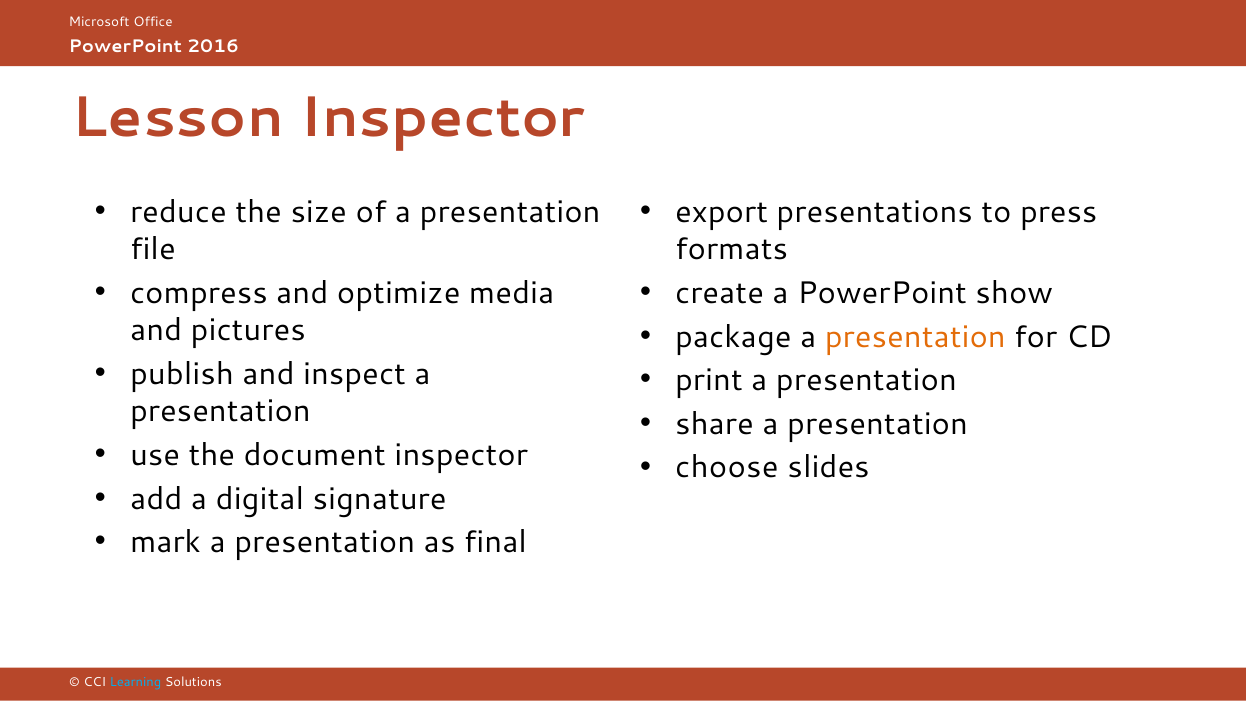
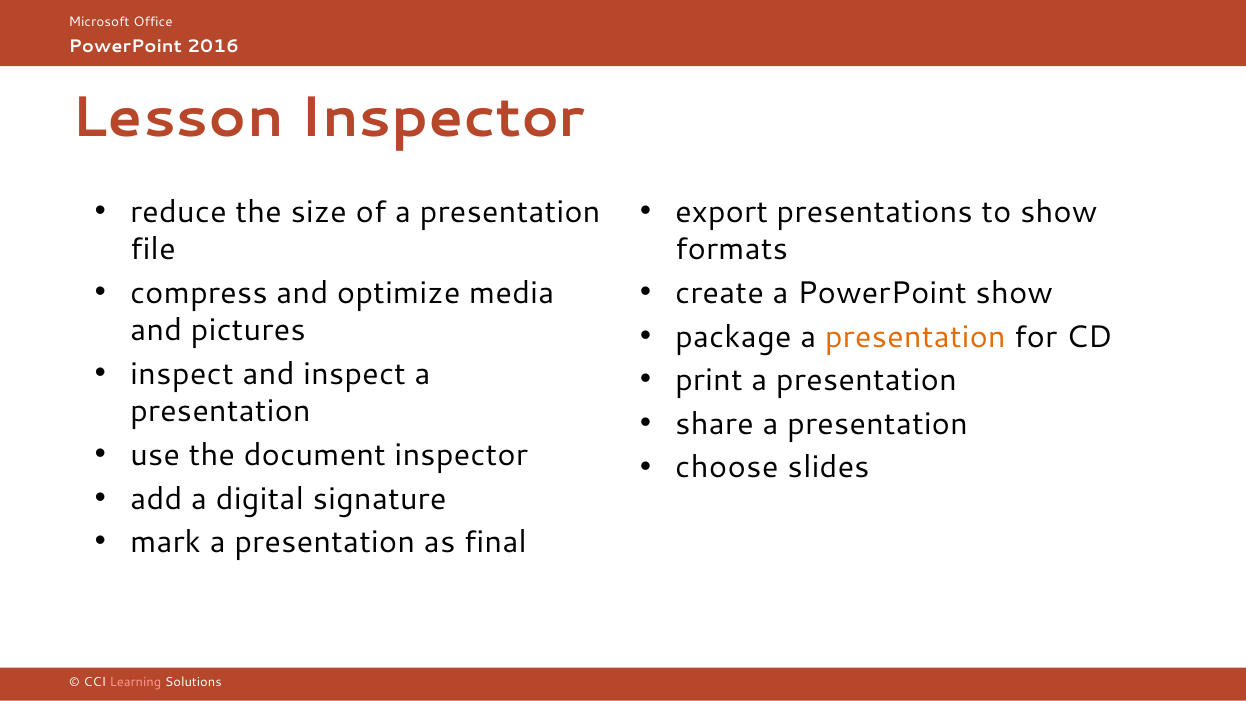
to press: press -> show (1059, 212)
publish: publish -> inspect (182, 374)
Learning colour: light blue -> pink (135, 682)
